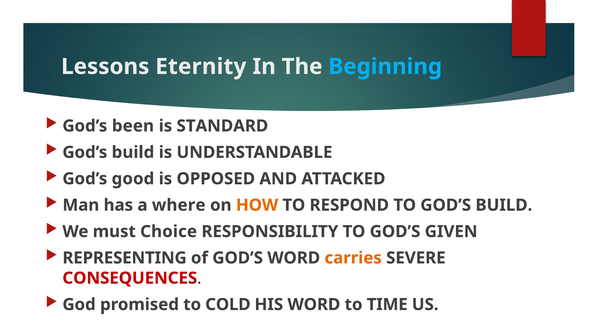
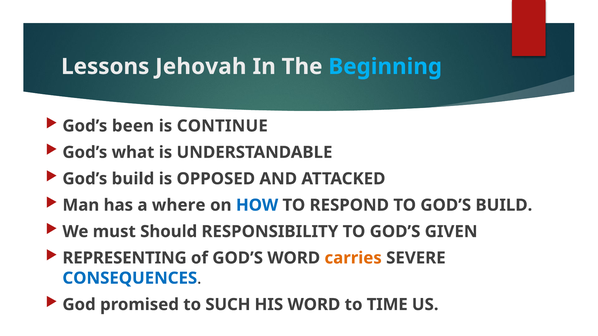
Eternity: Eternity -> Jehovah (201, 67)
STANDARD: STANDARD -> CONTINUE (222, 126)
build: build -> what (133, 152)
good: good -> build (133, 179)
HOW colour: orange -> blue (257, 205)
Choice: Choice -> Should (169, 232)
CONSEQUENCES colour: red -> blue (130, 278)
COLD: COLD -> SUCH (228, 305)
